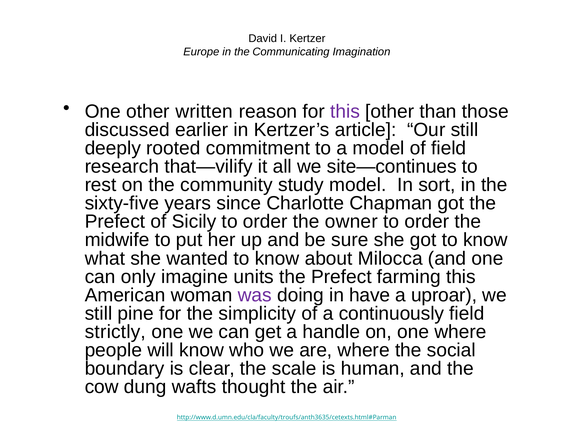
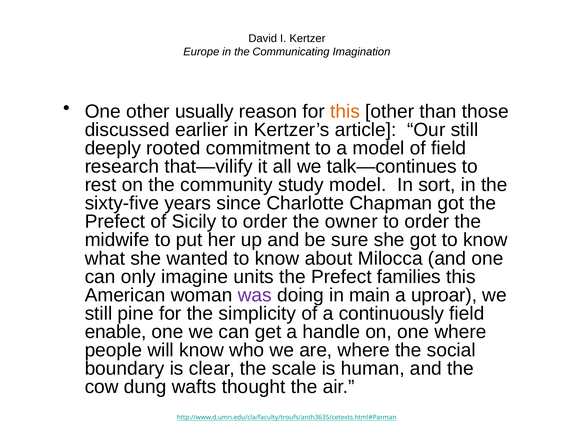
written: written -> usually (204, 112)
this colour: purple -> orange (345, 112)
site—continues: site—continues -> talk—continues (392, 167)
farming: farming -> families (409, 277)
have: have -> main (370, 295)
strictly: strictly -> enable (116, 332)
